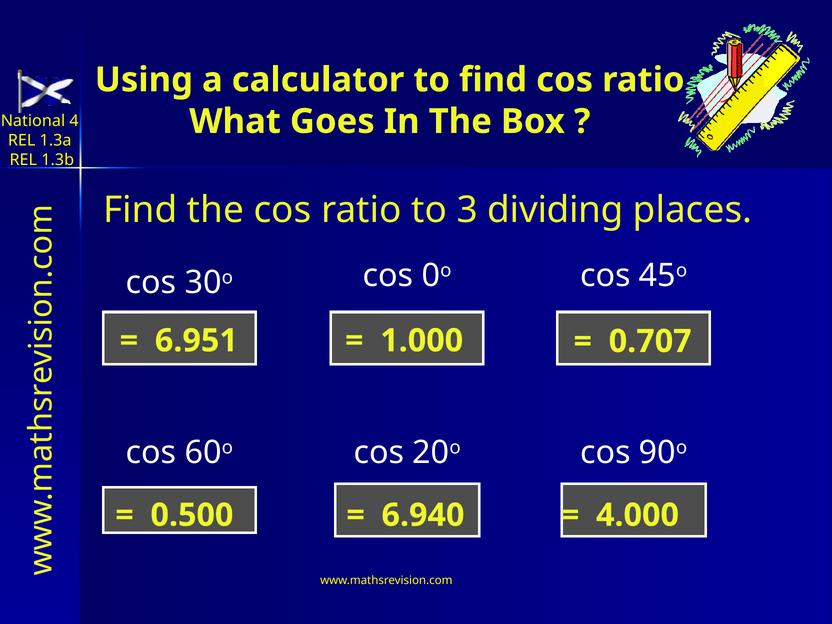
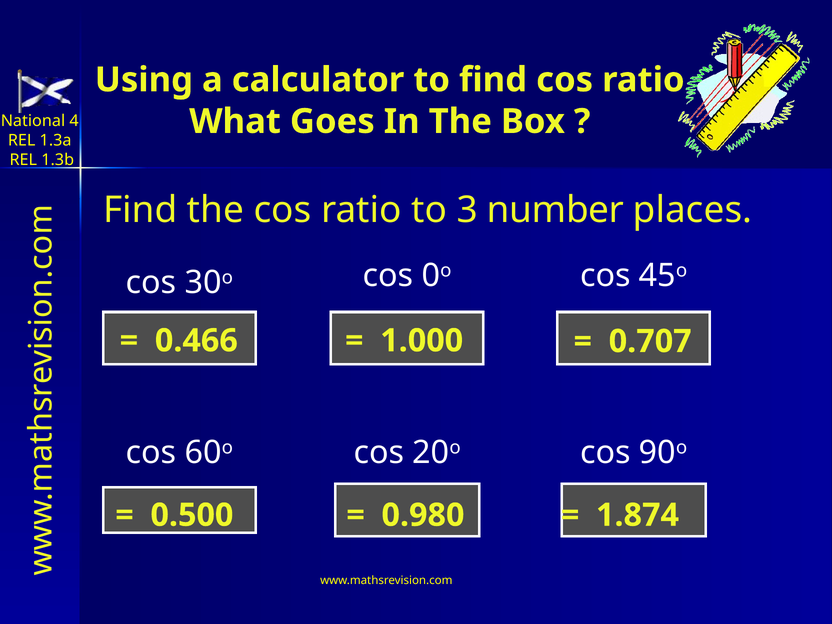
dividing: dividing -> number (556, 210)
6.951: 6.951 -> 0.466 (196, 341)
6.940: 6.940 -> 0.980 (423, 515)
4.000: 4.000 -> 1.874 (637, 515)
